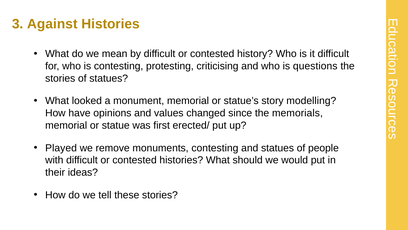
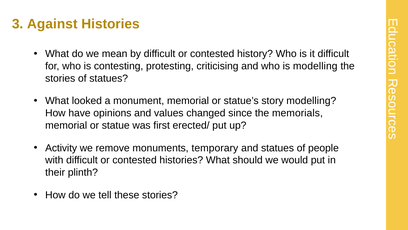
is questions: questions -> modelling (315, 66)
Played: Played -> Activity (61, 148)
monuments contesting: contesting -> temporary (215, 148)
ideas: ideas -> plinth (83, 172)
